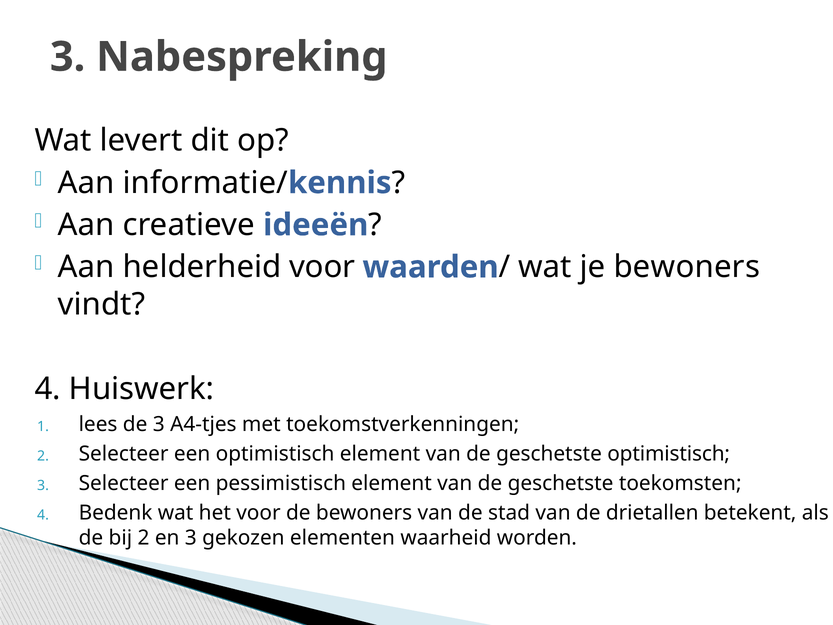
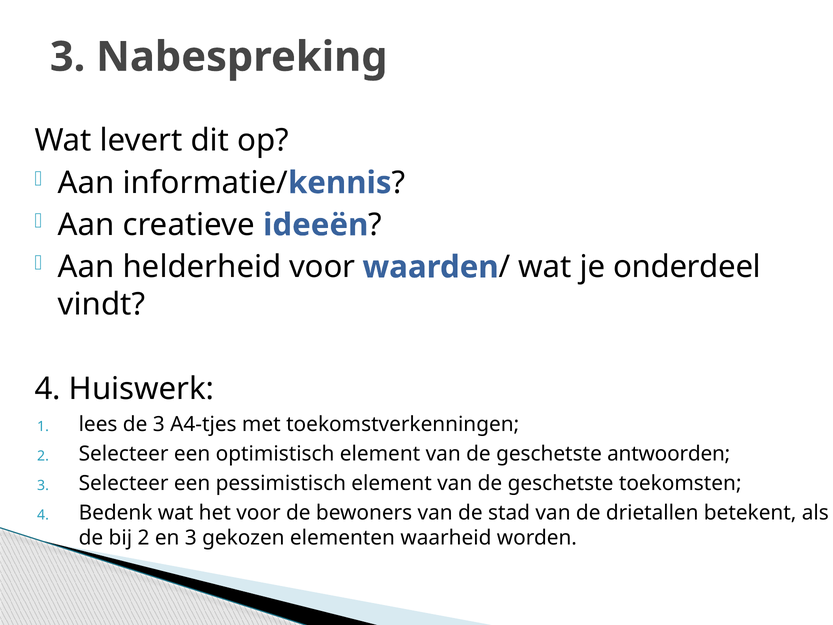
je bewoners: bewoners -> onderdeel (687, 267)
geschetste optimistisch: optimistisch -> antwoorden (669, 454)
